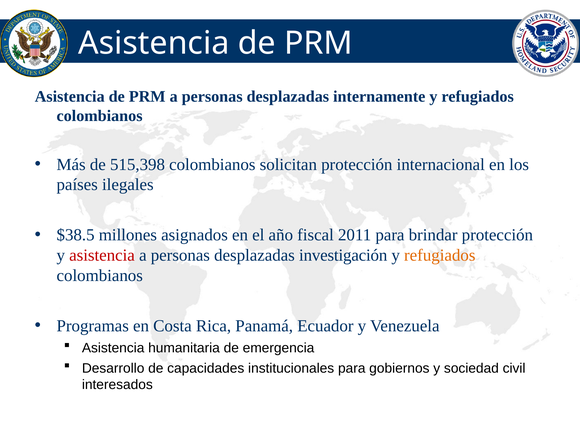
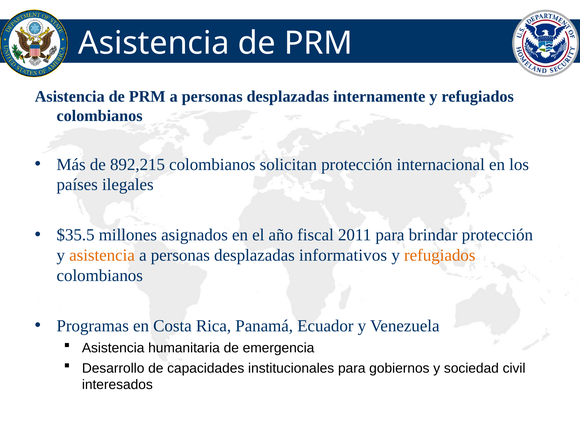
515,398: 515,398 -> 892,215 (137, 164)
$38.5: $38.5 -> $35.5 (76, 235)
asistencia colour: red -> orange (102, 255)
investigación: investigación -> informativos (343, 255)
